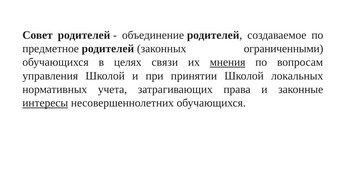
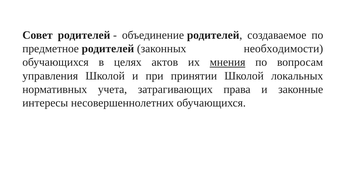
ограниченными: ограниченными -> необходимости (283, 49)
связи: связи -> актов (165, 62)
интересы underline: present -> none (45, 103)
